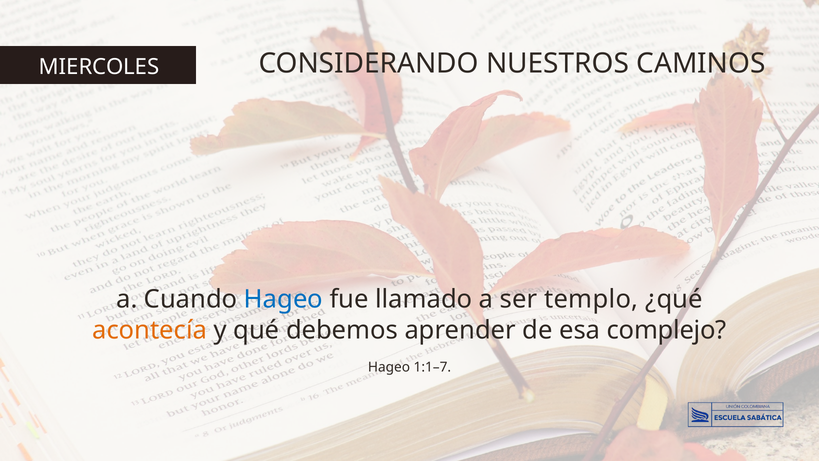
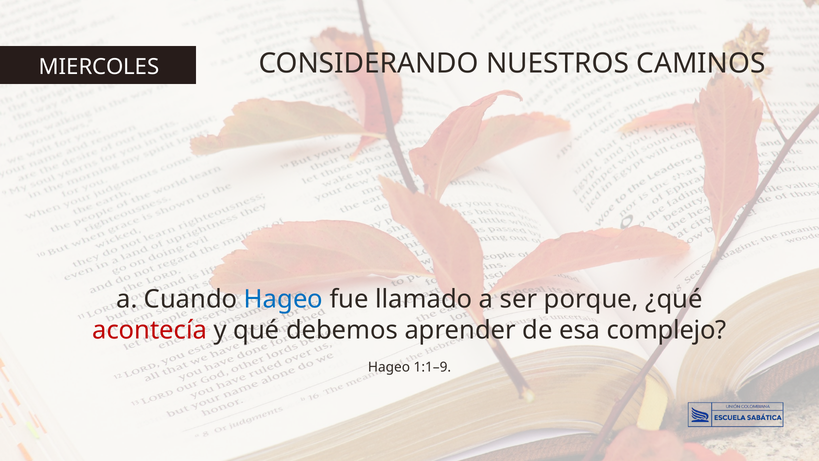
templo: templo -> porque (591, 299)
acontecía colour: orange -> red (150, 330)
1:1–7: 1:1–7 -> 1:1–9 (432, 367)
